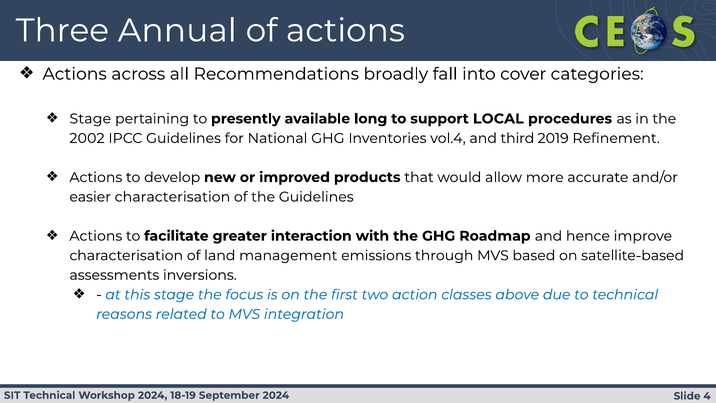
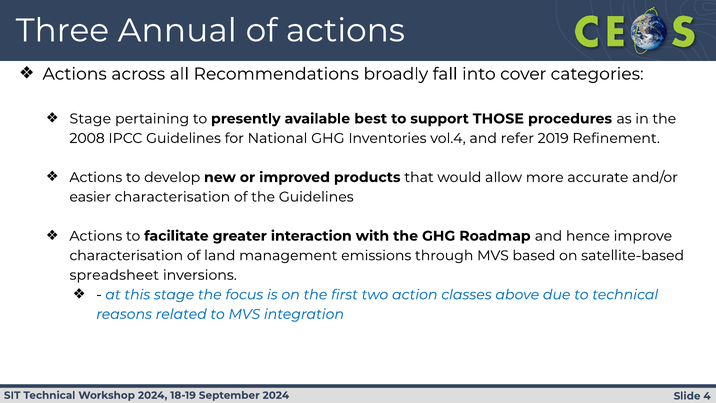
long: long -> best (371, 119)
LOCAL: LOCAL -> THOSE (498, 119)
2002: 2002 -> 2008 (87, 138)
third: third -> refer (517, 138)
assessments: assessments -> spreadsheet (114, 275)
